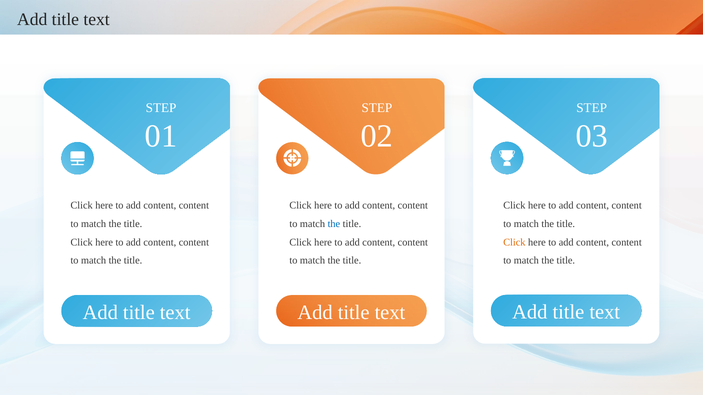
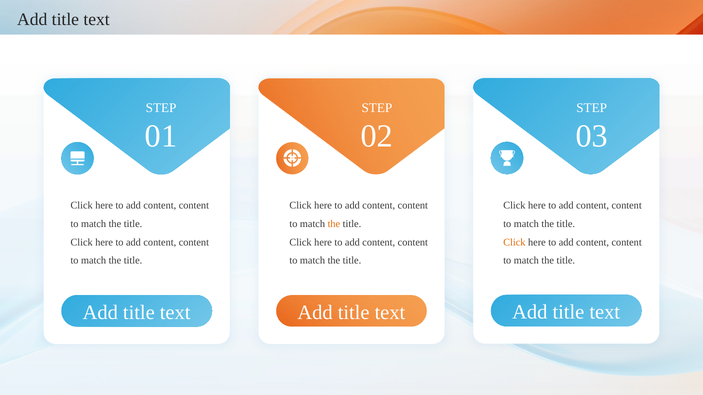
the colour: blue -> orange (334, 224)
